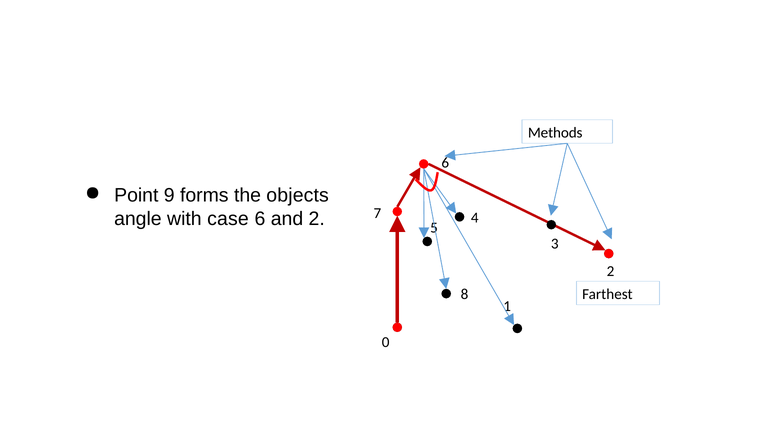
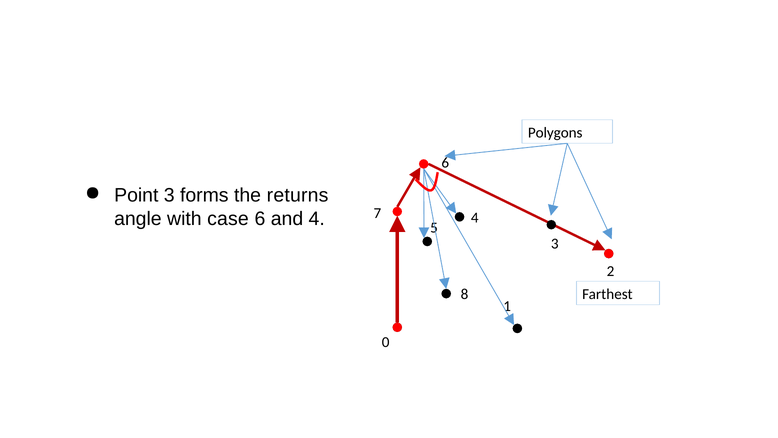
Methods: Methods -> Polygons (555, 133)
Point 9: 9 -> 3 (169, 195)
objects: objects -> returns (298, 195)
and 2: 2 -> 4 (317, 219)
